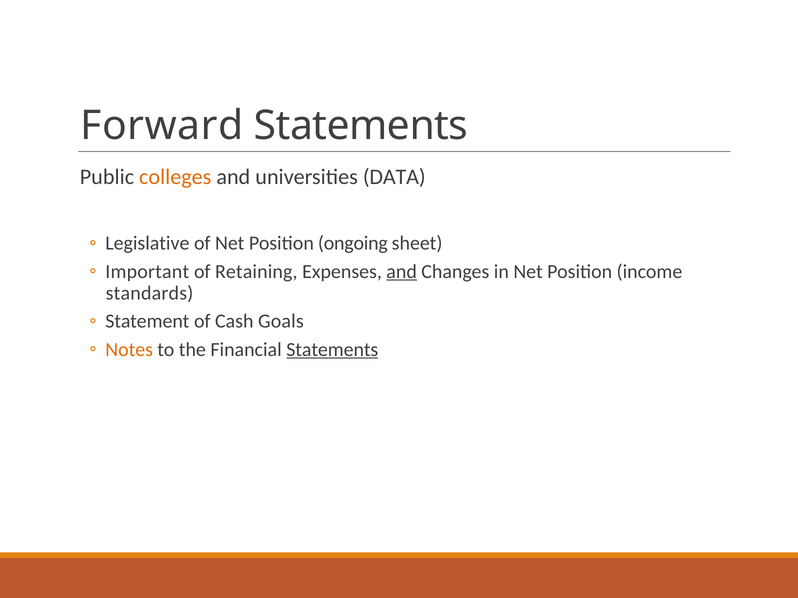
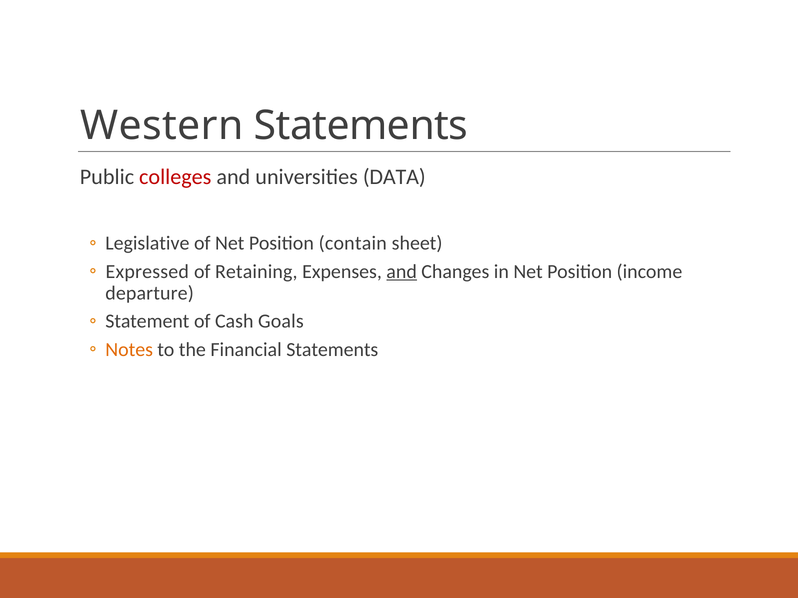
Forward: Forward -> Western (162, 126)
colleges colour: orange -> red (175, 177)
ongoing: ongoing -> contain (353, 244)
Important: Important -> Expressed (147, 272)
standards: standards -> departure (150, 293)
Statements underline: present -> none (332, 350)
